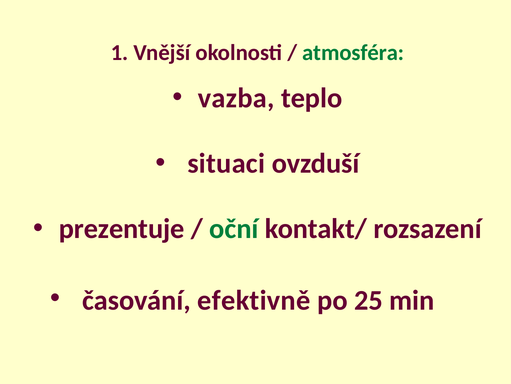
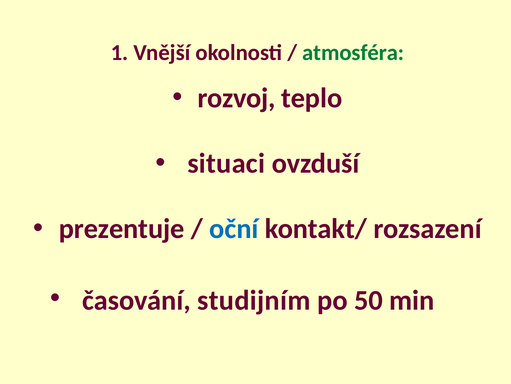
vazba: vazba -> rozvoj (236, 98)
oční colour: green -> blue (234, 228)
efektivně: efektivně -> studijním (254, 300)
25: 25 -> 50 (368, 300)
